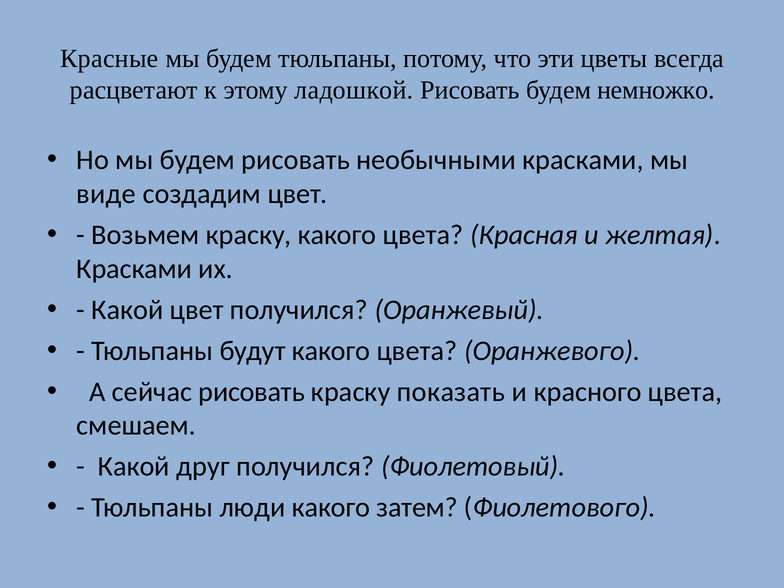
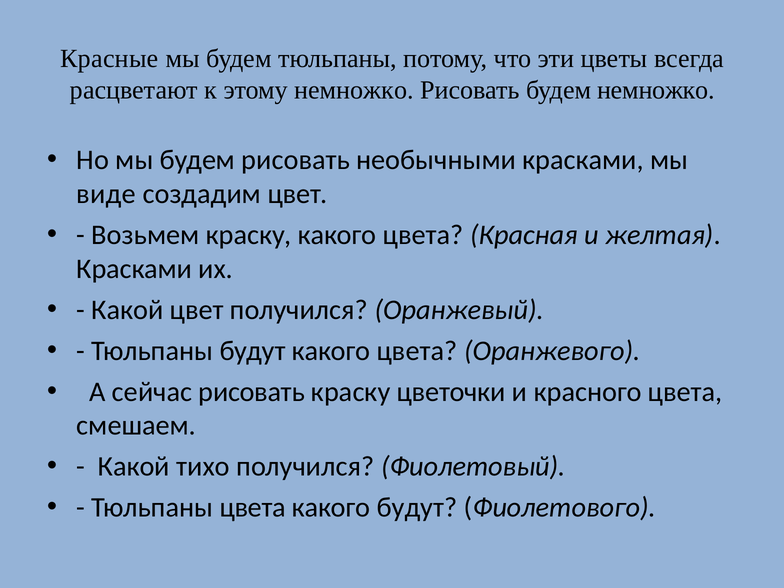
этому ладошкой: ладошкой -> немножко (354, 90)
показать: показать -> цветочки (451, 392)
друг: друг -> тихо (203, 467)
Тюльпаны люди: люди -> цвета (253, 508)
какого затем: затем -> будут (417, 508)
